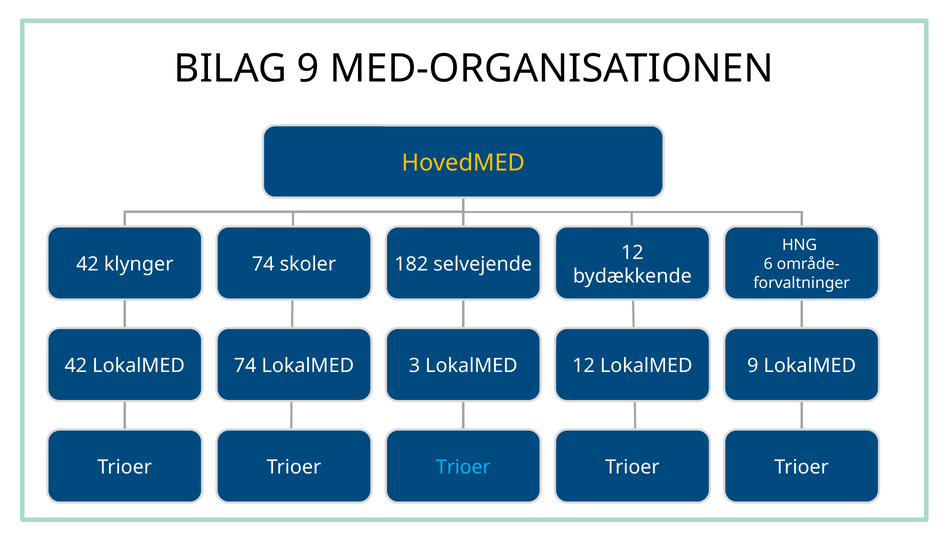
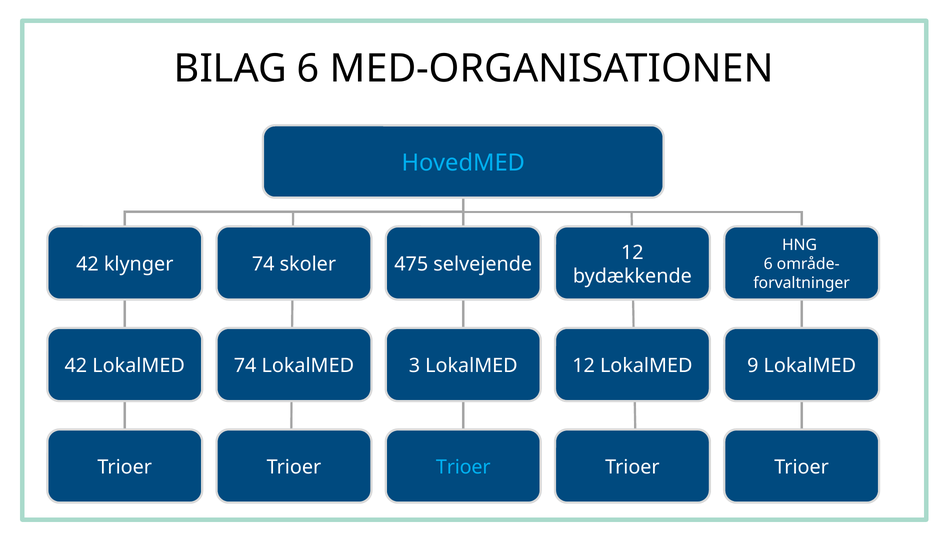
BILAG 9: 9 -> 6 (308, 69)
HovedMED colour: yellow -> light blue (463, 163)
182: 182 -> 475 (411, 264)
